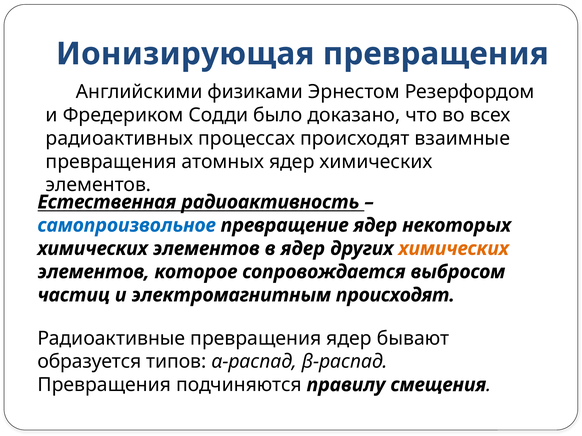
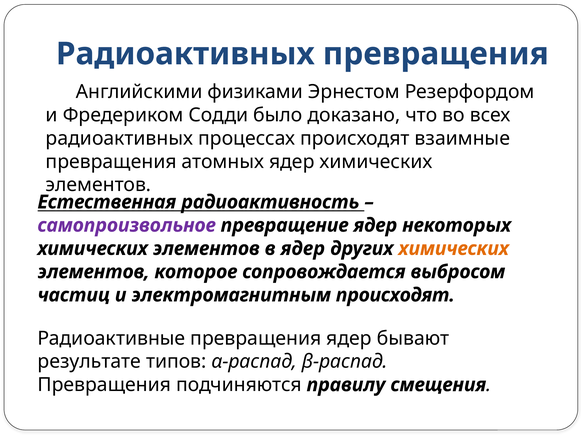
Ионизирующая: Ионизирующая -> Радиоактивных (185, 54)
самопроизвольное colour: blue -> purple (127, 226)
образуется: образуется -> результате (89, 362)
